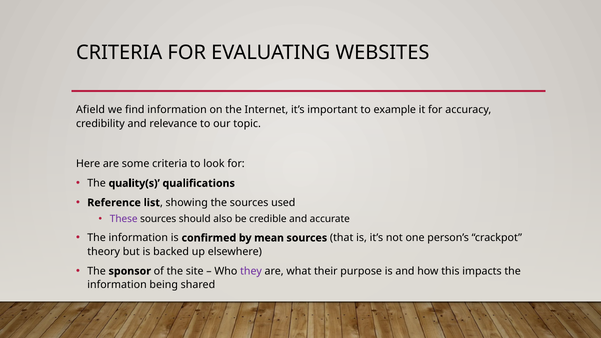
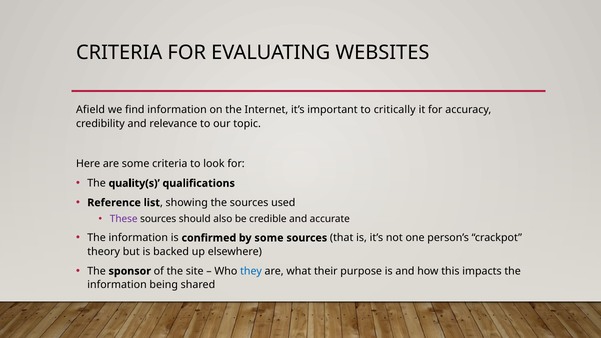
example: example -> critically (395, 110)
by mean: mean -> some (269, 238)
they colour: purple -> blue (251, 271)
